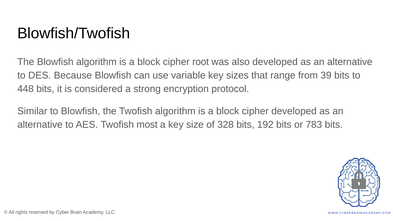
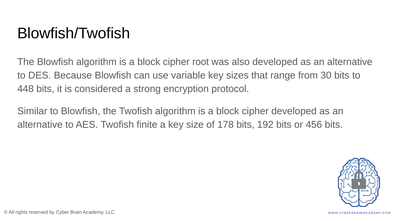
39: 39 -> 30 (326, 75)
most: most -> finite (147, 125)
328: 328 -> 178 (226, 125)
783: 783 -> 456 (314, 125)
